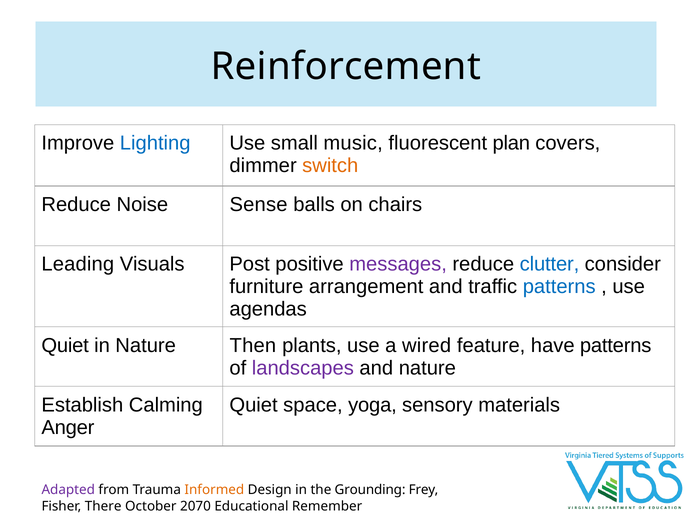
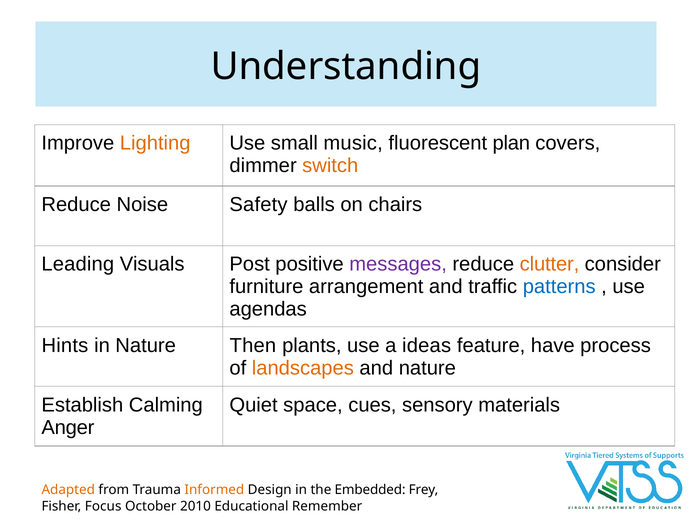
Reinforcement: Reinforcement -> Understanding (346, 67)
Lighting colour: blue -> orange (155, 143)
Sense: Sense -> Safety (259, 205)
clutter colour: blue -> orange (549, 264)
Quiet: Quiet -> Hints (65, 345)
wired: wired -> ideas (427, 345)
have patterns: patterns -> process (616, 345)
landscapes colour: purple -> orange (303, 368)
yoga: yoga -> cues (372, 405)
Adapted colour: purple -> orange (68, 490)
Grounding: Grounding -> Embedded (370, 490)
There: There -> Focus (103, 506)
2070: 2070 -> 2010 (195, 506)
